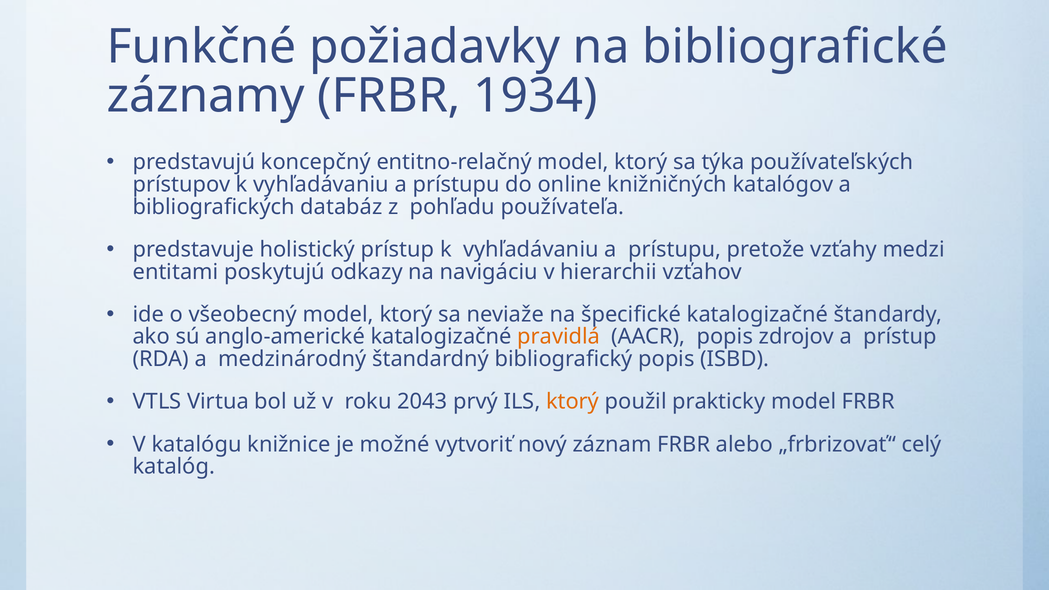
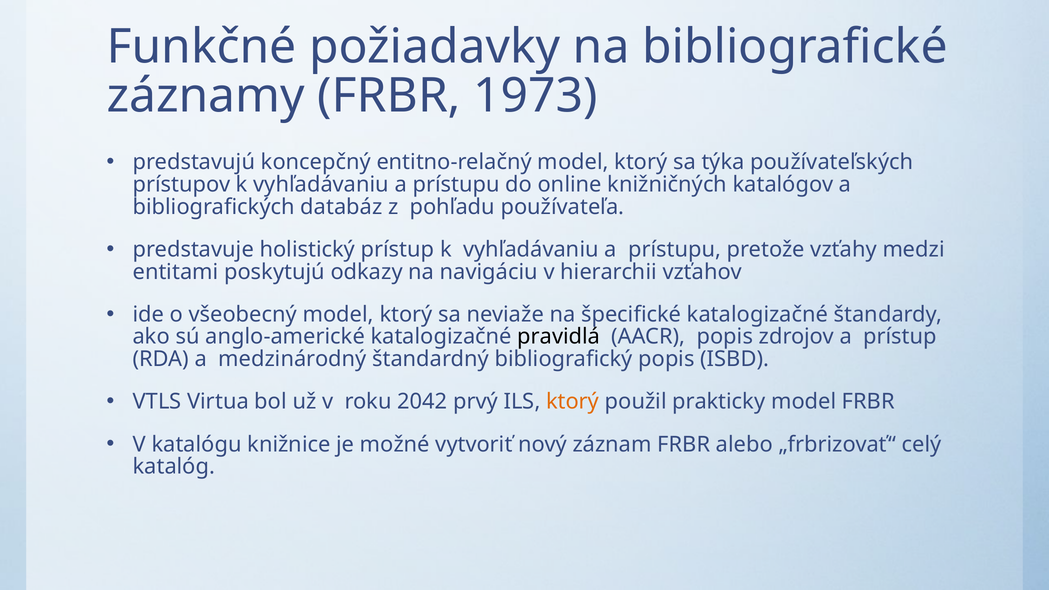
1934: 1934 -> 1973 (536, 96)
pravidlá colour: orange -> black (559, 337)
2043: 2043 -> 2042 (422, 402)
